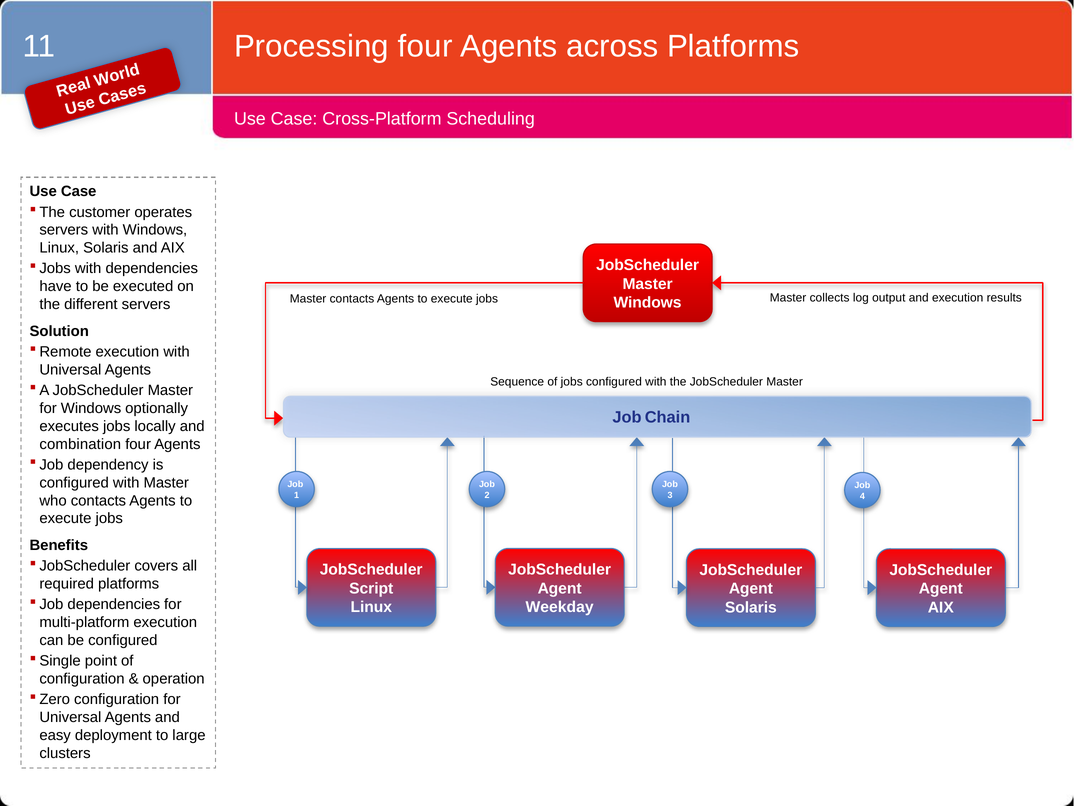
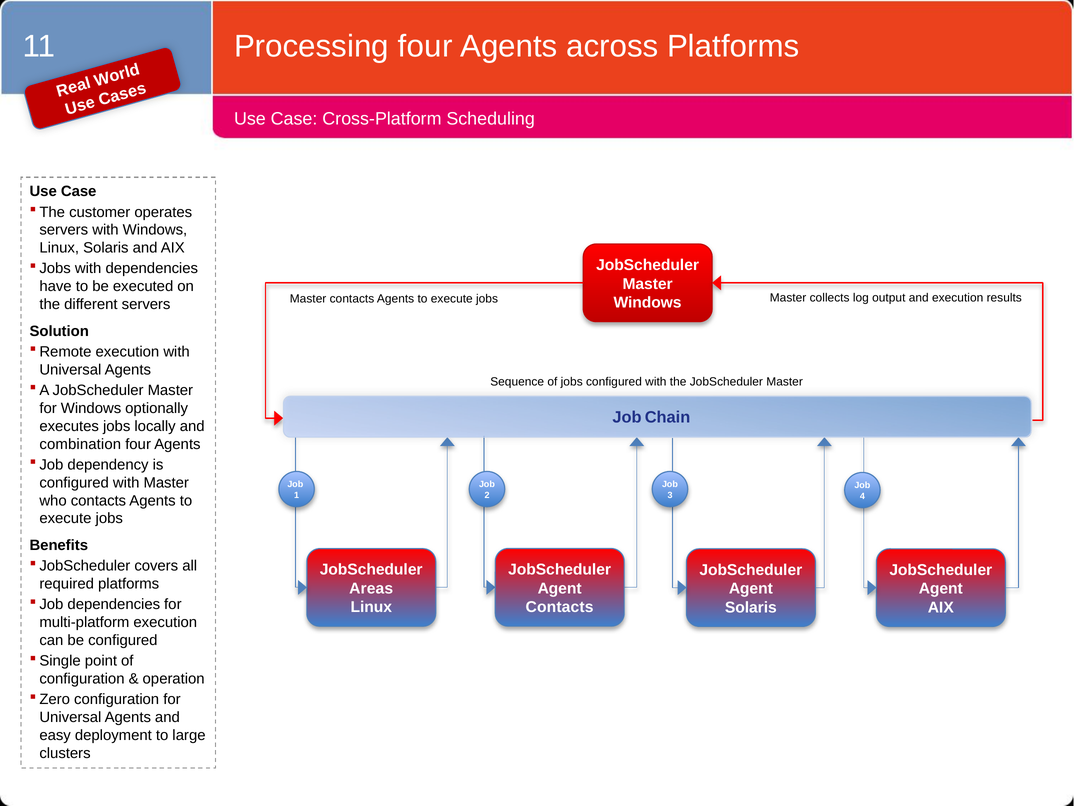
Script: Script -> Areas (371, 588)
Weekday: Weekday -> Contacts (560, 607)
